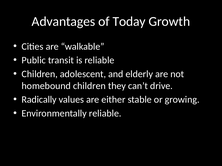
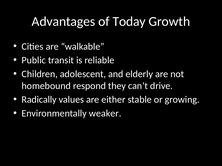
homebound children: children -> respond (89, 86)
Environmentally reliable: reliable -> weaker (105, 114)
